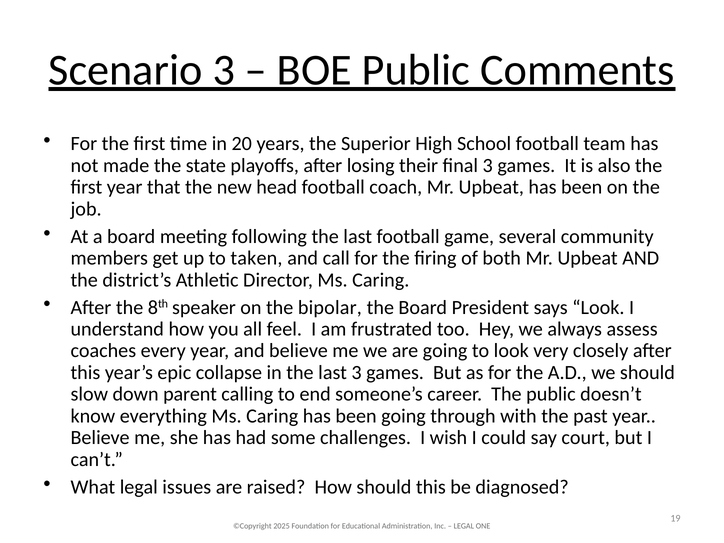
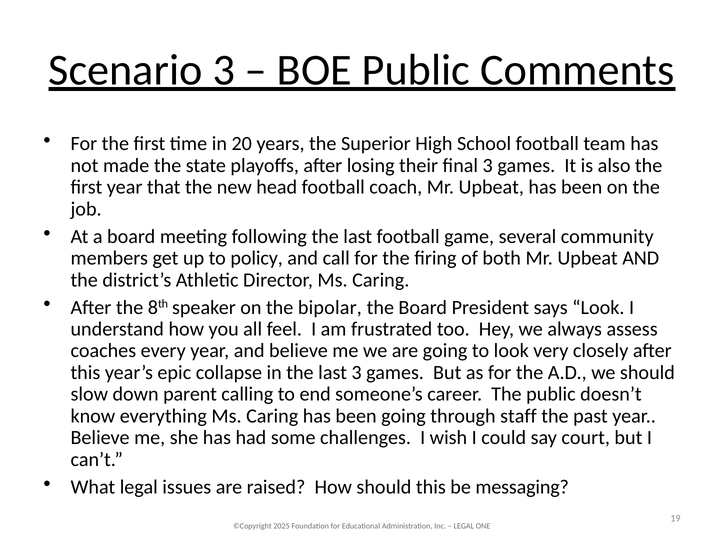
taken: taken -> policy (257, 258)
with: with -> staff (518, 416)
diagnosed: diagnosed -> messaging (522, 487)
